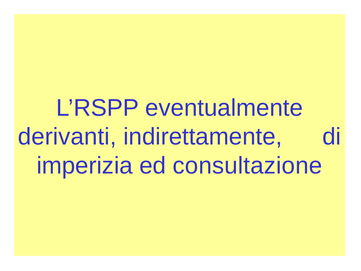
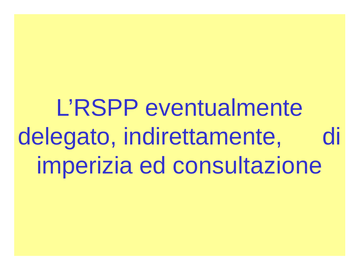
derivanti: derivanti -> delegato (67, 137)
